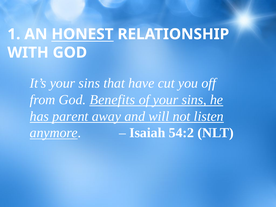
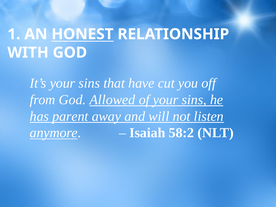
Benefits: Benefits -> Allowed (112, 100)
54:2: 54:2 -> 58:2 (181, 133)
